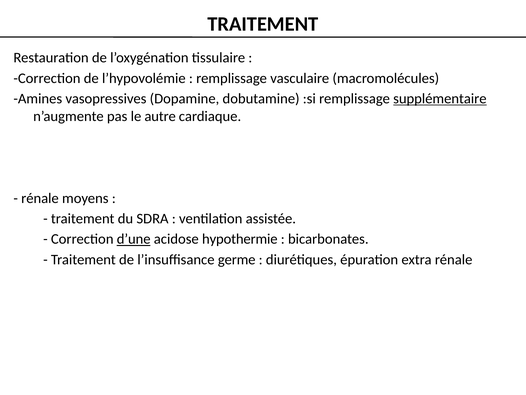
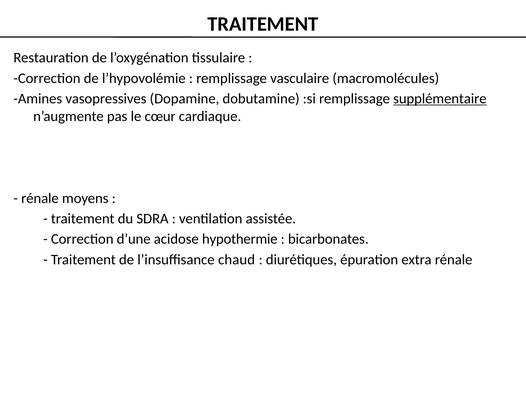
autre: autre -> cœur (160, 116)
d’une underline: present -> none (134, 239)
germe: germe -> chaud (237, 259)
